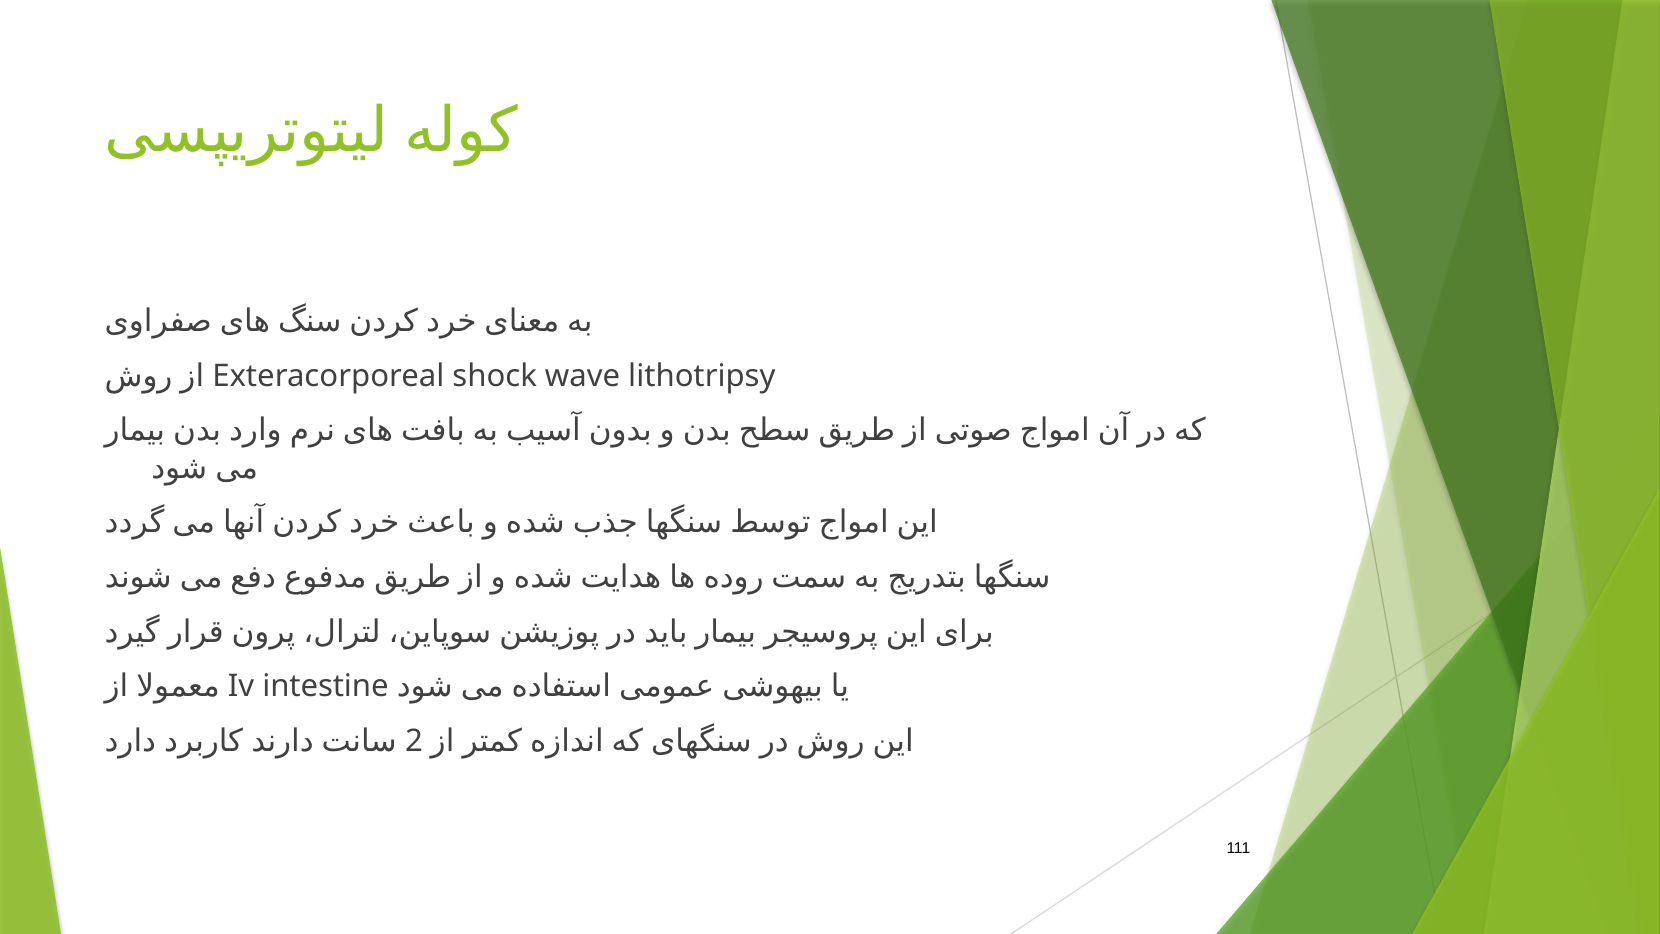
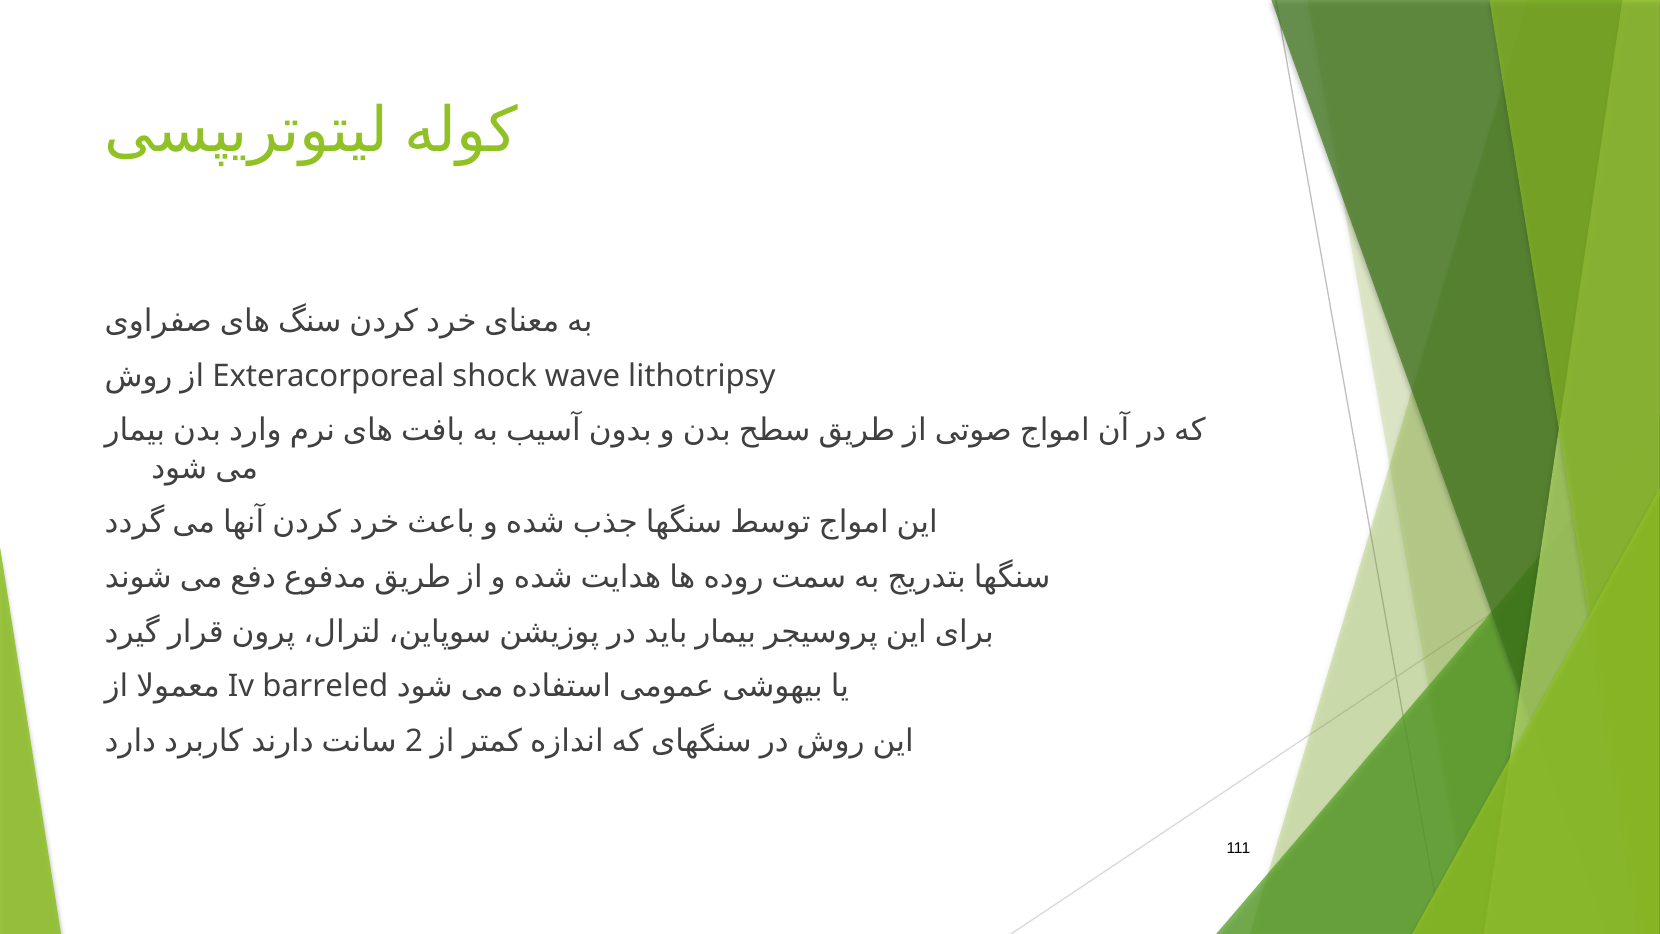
intestine: intestine -> barreled (325, 687)
